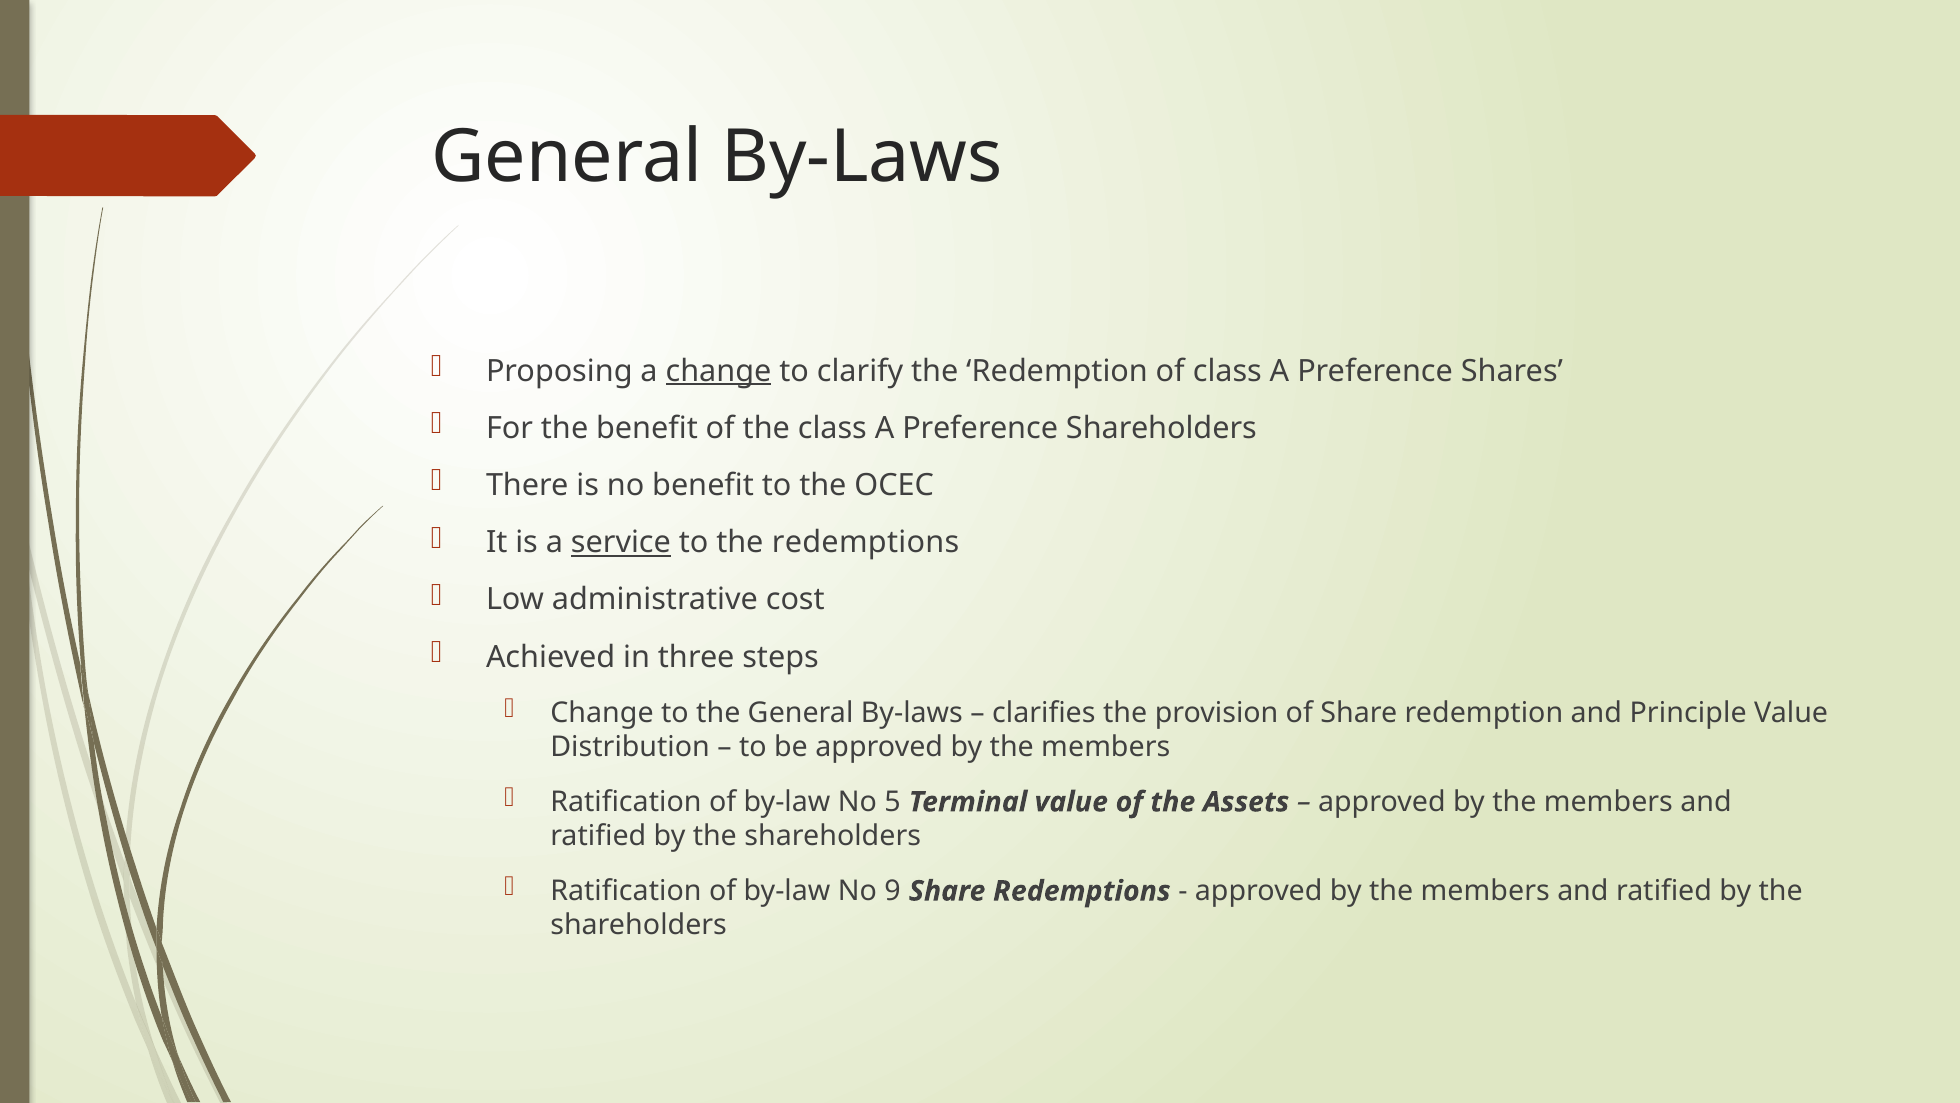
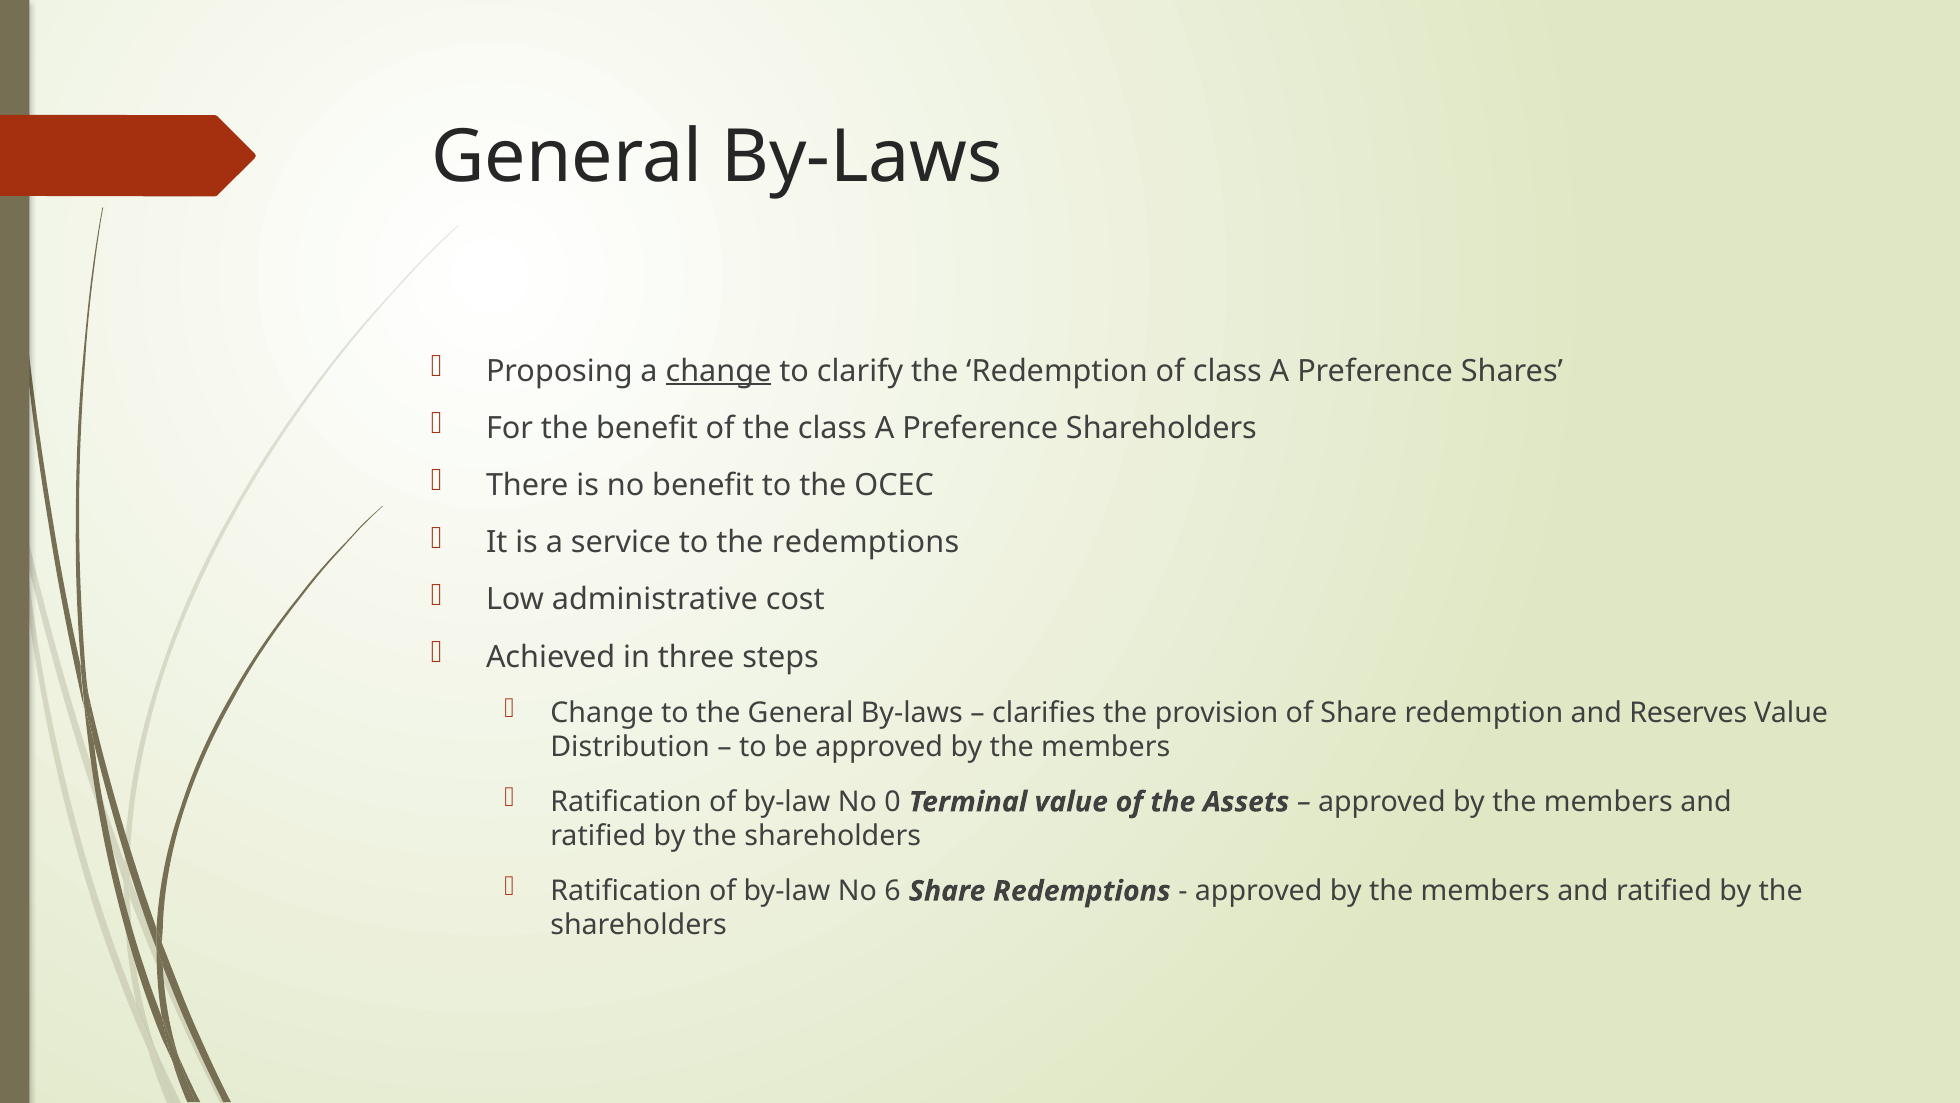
service underline: present -> none (621, 542)
Principle: Principle -> Reserves (1688, 713)
5: 5 -> 0 (893, 802)
9: 9 -> 6 (893, 891)
